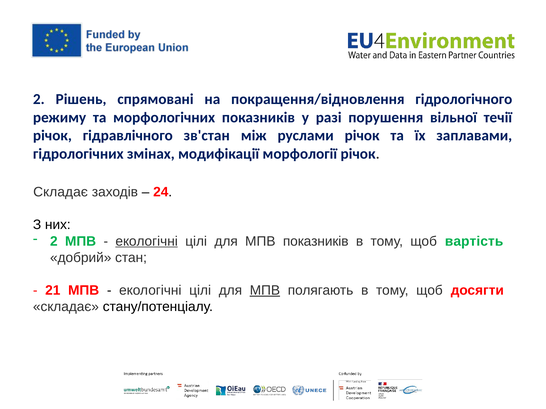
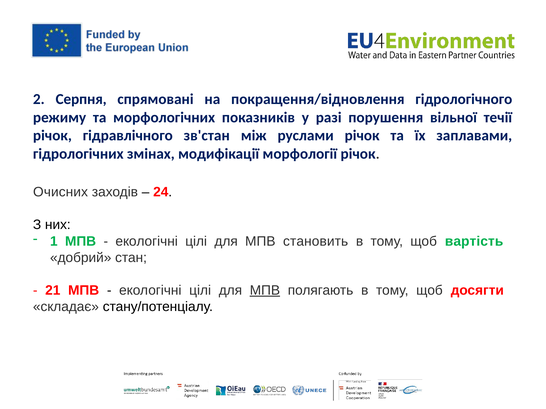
Рішень: Рішень -> Серпня (81, 99)
Складає: Складає -> Очисних (61, 192)
2: 2 -> 1 (54, 241)
екологічні underline: present -> none (147, 241)
МПВ показників: показників -> становить (316, 241)
